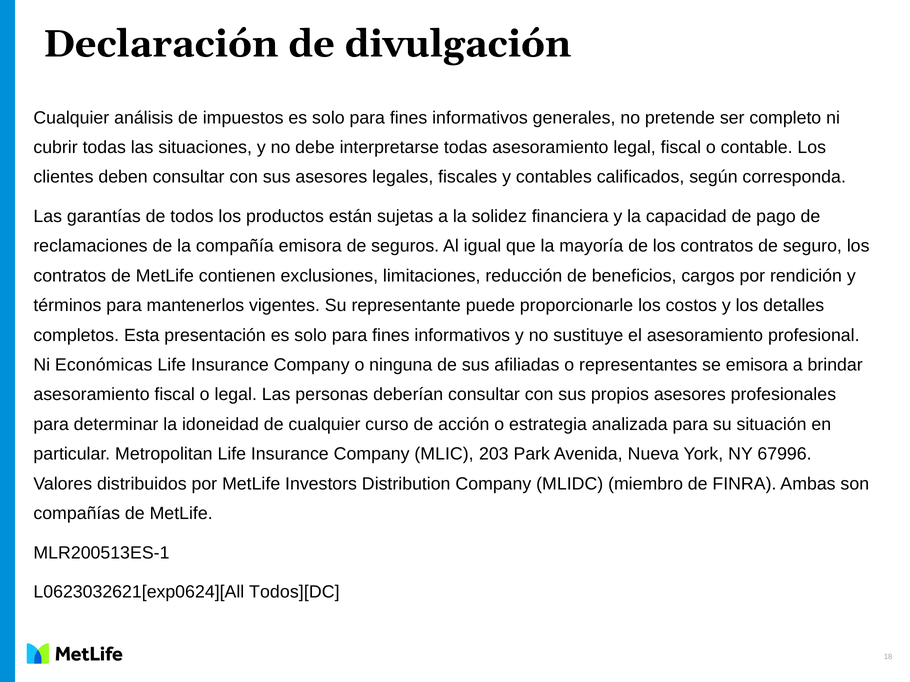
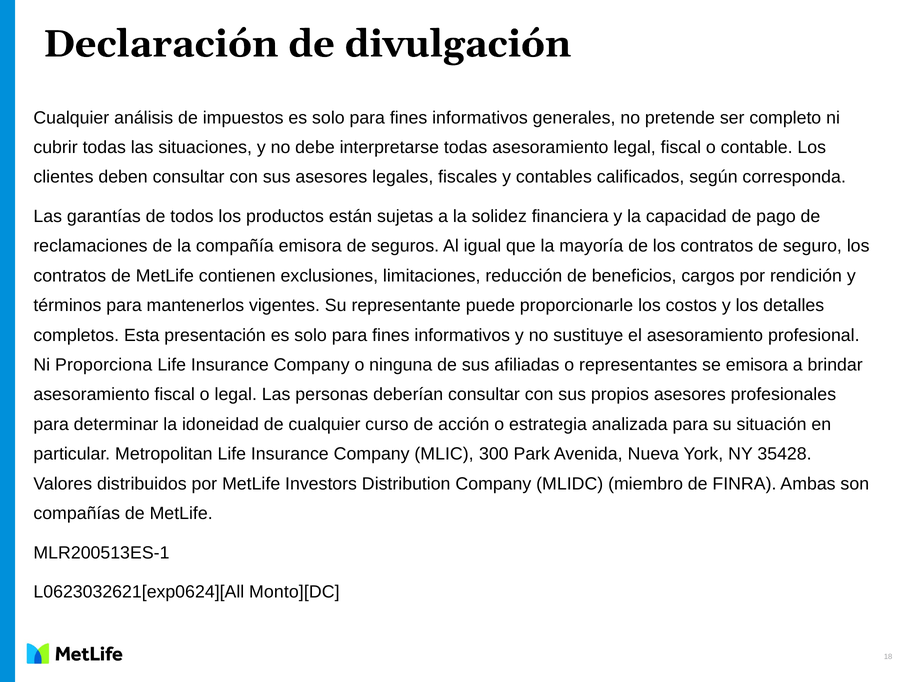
Económicas: Económicas -> Proporciona (104, 365)
203: 203 -> 300 (494, 454)
67996: 67996 -> 35428 (785, 454)
Todos][DC: Todos][DC -> Monto][DC (294, 592)
